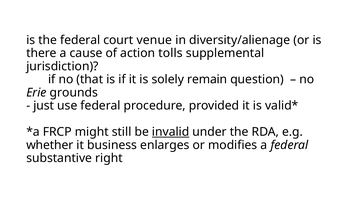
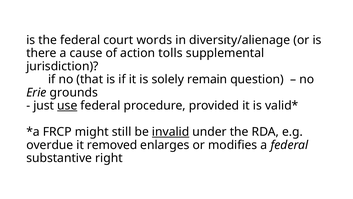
venue: venue -> words (154, 40)
use underline: none -> present (67, 105)
whether: whether -> overdue (50, 145)
business: business -> removed (112, 145)
